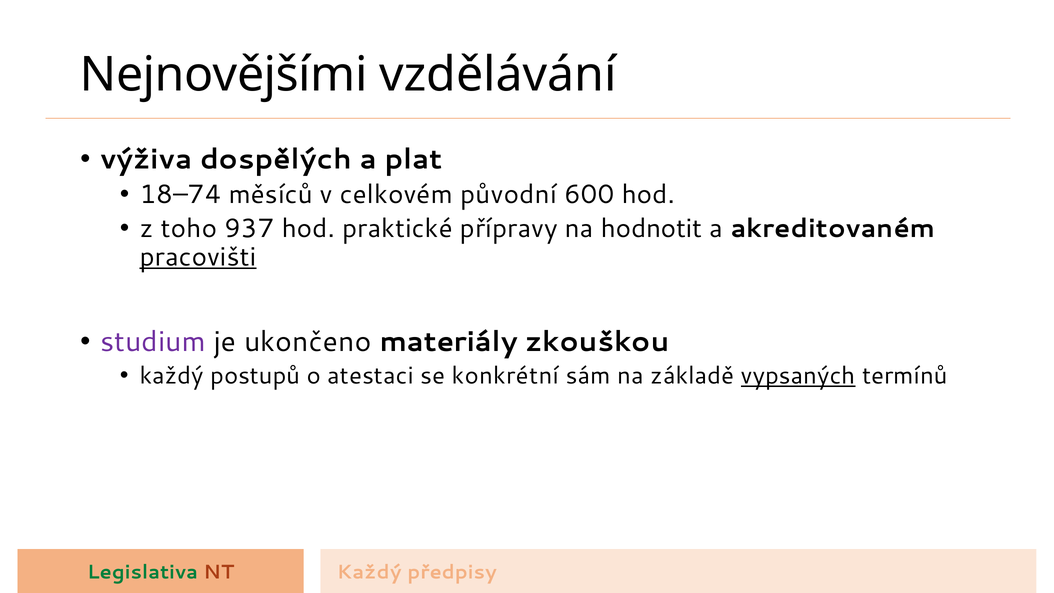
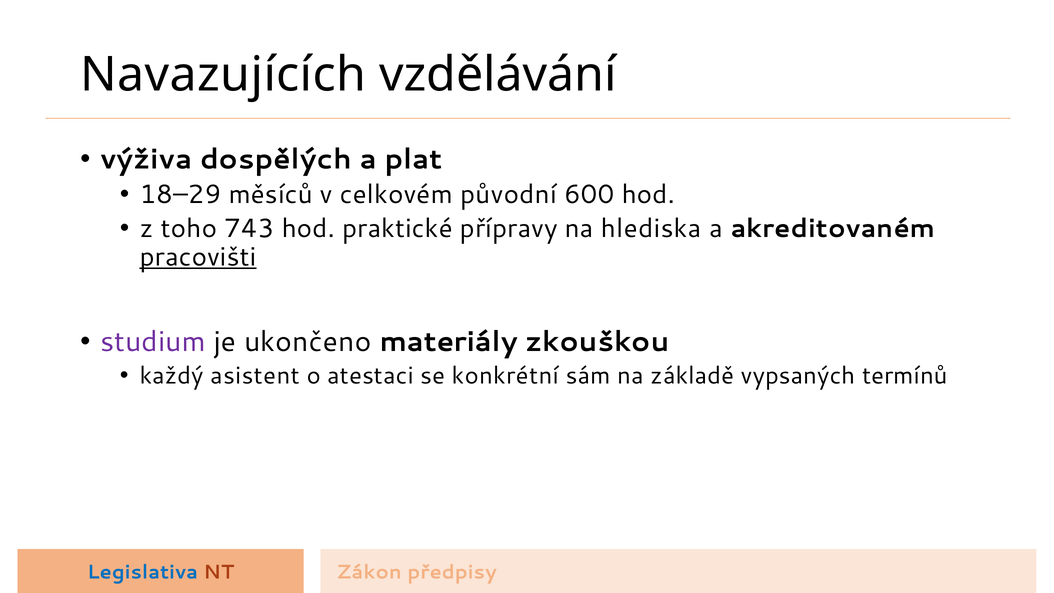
Nejnovějšími: Nejnovějšími -> Navazujících (223, 75)
18–74: 18–74 -> 18–29 (181, 195)
937: 937 -> 743 (249, 228)
hodnotit: hodnotit -> hlediska (651, 228)
postupů: postupů -> asistent (255, 376)
vypsaných underline: present -> none (798, 376)
Legislativa colour: green -> blue (143, 572)
NT Každý: Každý -> Zákon (369, 572)
